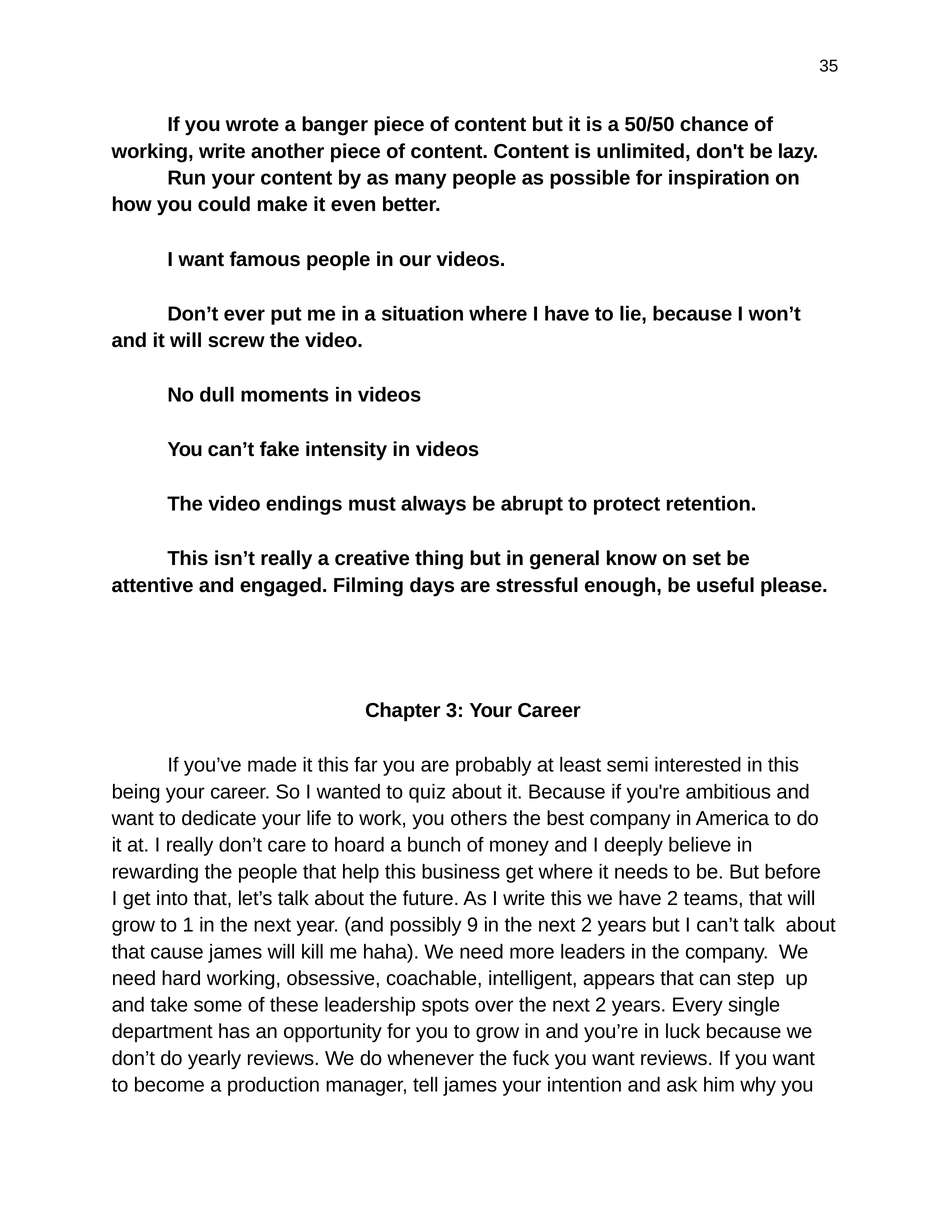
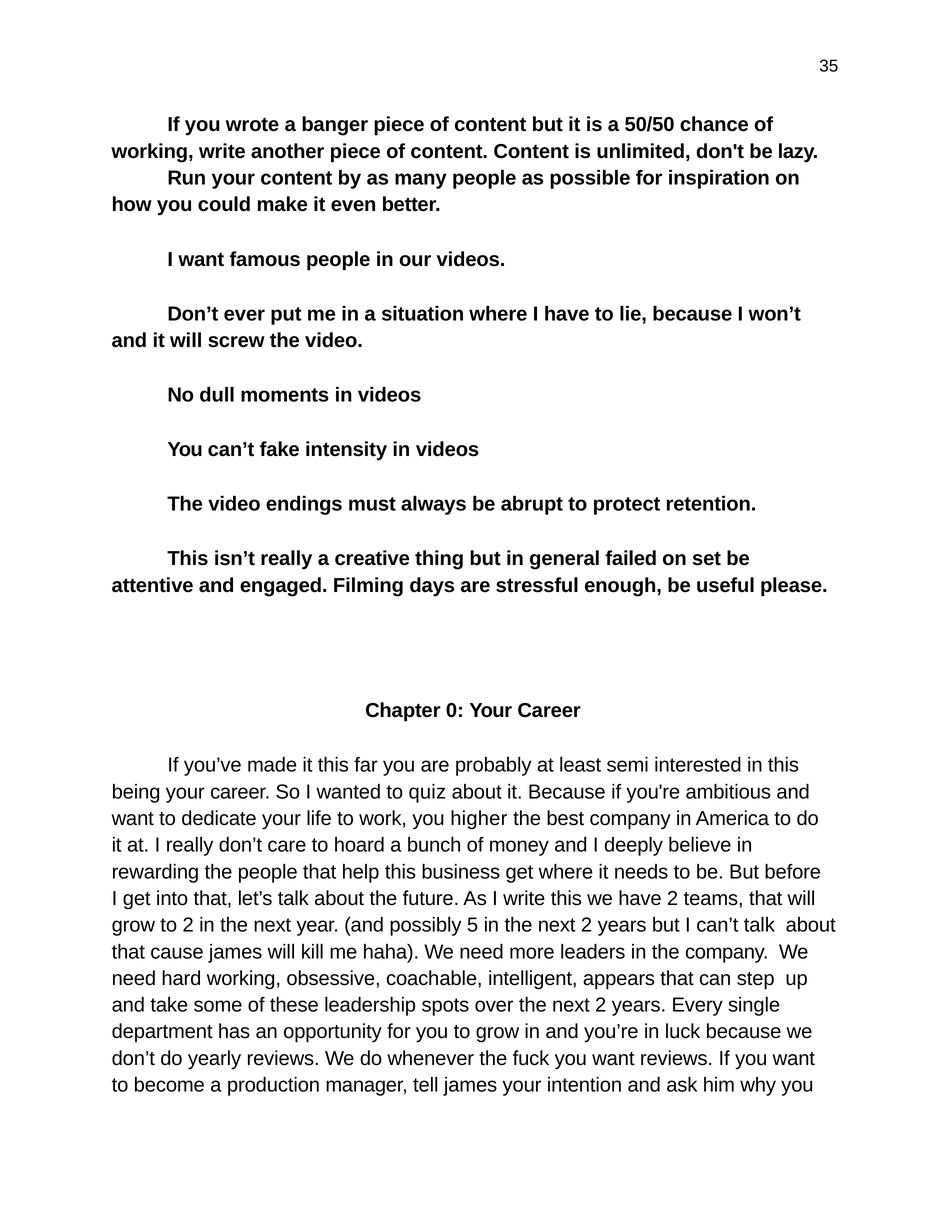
know: know -> failed (631, 558)
3: 3 -> 0 (455, 710)
others: others -> higher (479, 818)
to 1: 1 -> 2 (188, 925)
9: 9 -> 5 (473, 925)
